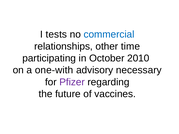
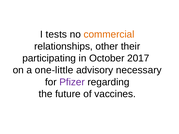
commercial colour: blue -> orange (109, 34)
time: time -> their (131, 46)
2010: 2010 -> 2017 (138, 58)
one-with: one-with -> one-little (54, 70)
